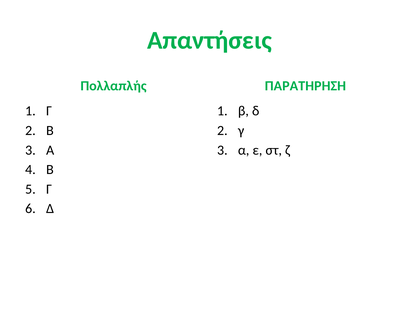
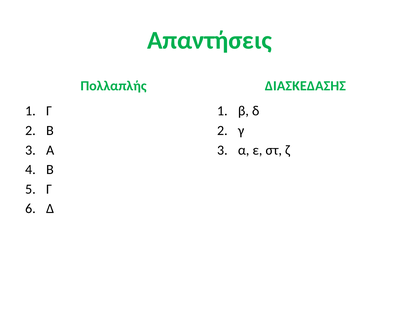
ΠΑΡΑΤΗΡΗΣΗ: ΠΑΡΑΤΗΡΗΣΗ -> ΔΙΑΣΚΈΔΑΣΗΣ (305, 86)
